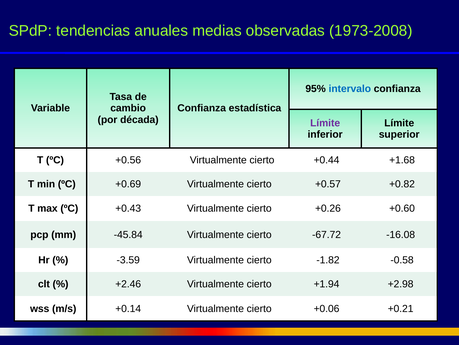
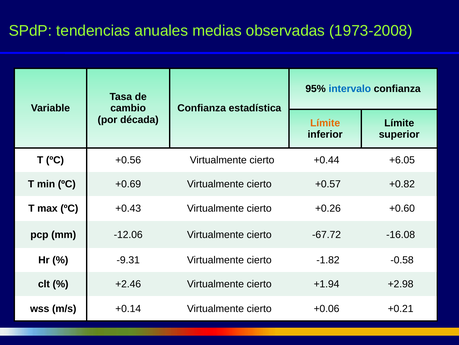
Límite colour: purple -> orange (325, 123)
+1.68: +1.68 -> +6.05 (402, 160)
-45.84: -45.84 -> -12.06 (128, 234)
-3.59: -3.59 -> -9.31 (128, 260)
